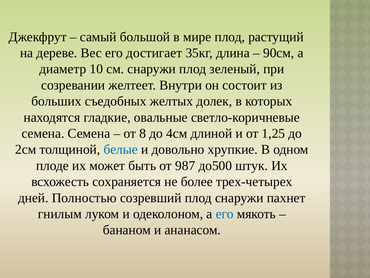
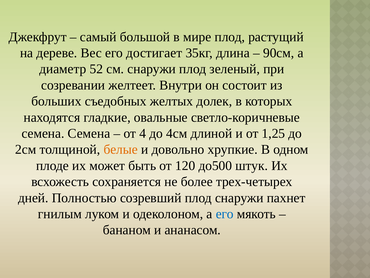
10: 10 -> 52 (96, 69)
8: 8 -> 4 (143, 133)
белые colour: blue -> orange (121, 149)
987: 987 -> 120 (185, 165)
